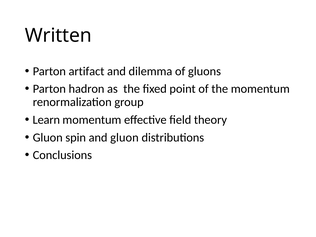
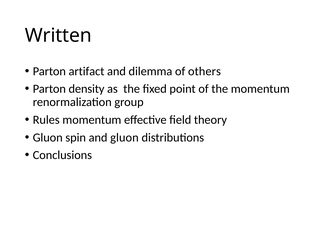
gluons: gluons -> others (204, 71)
hadron: hadron -> density (87, 89)
Learn: Learn -> Rules (46, 120)
